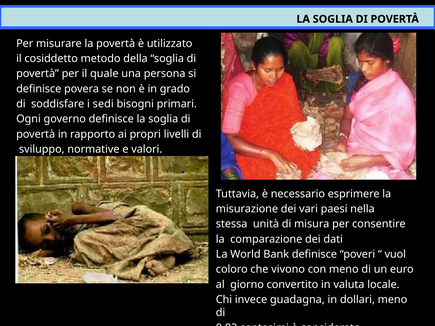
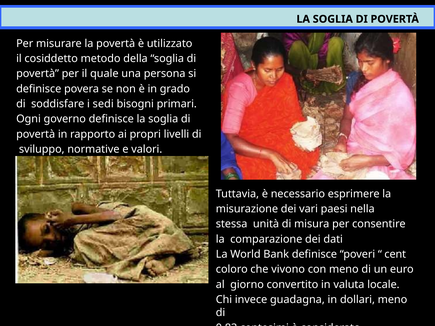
vuol: vuol -> cent (395, 254)
